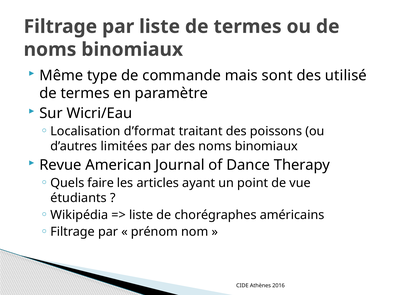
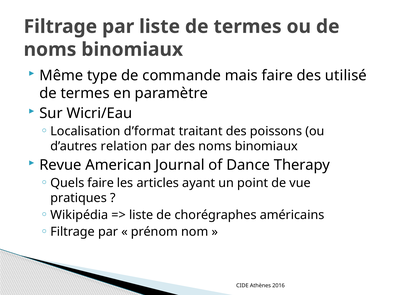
mais sont: sont -> faire (277, 76)
limitées: limitées -> relation (124, 147)
étudiants: étudiants -> pratiques (79, 198)
